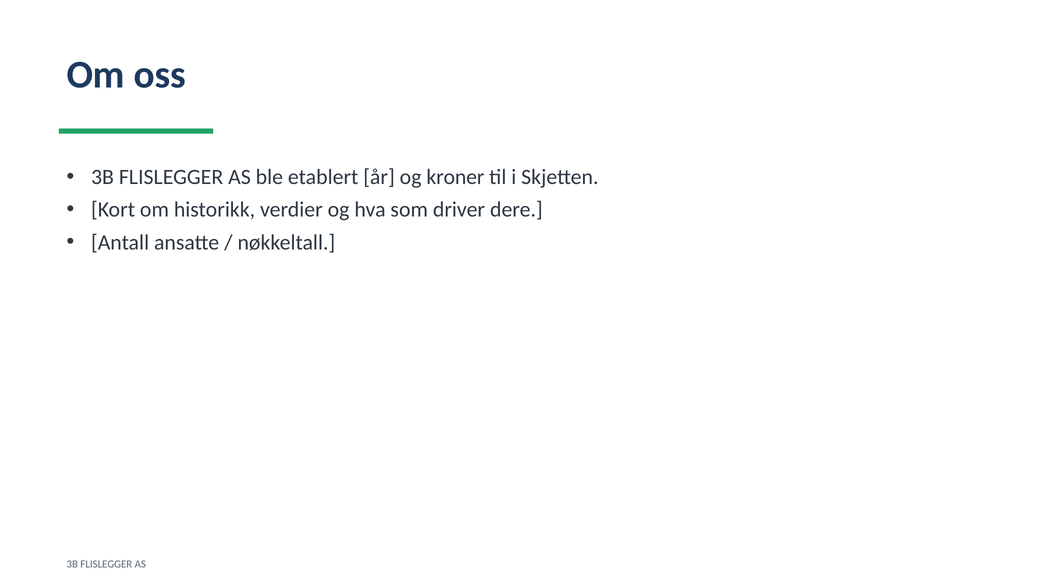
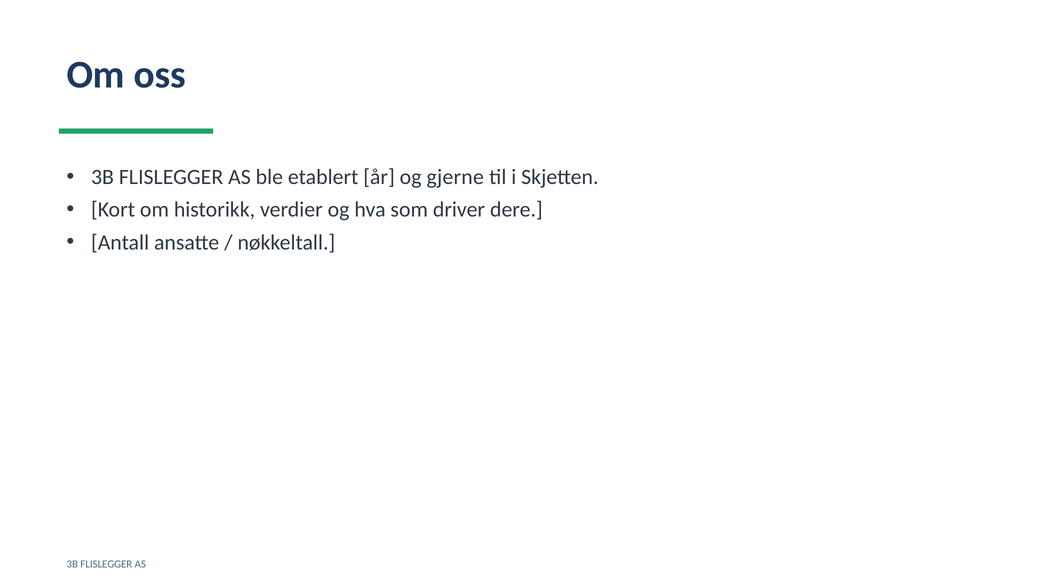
kroner: kroner -> gjerne (455, 177)
